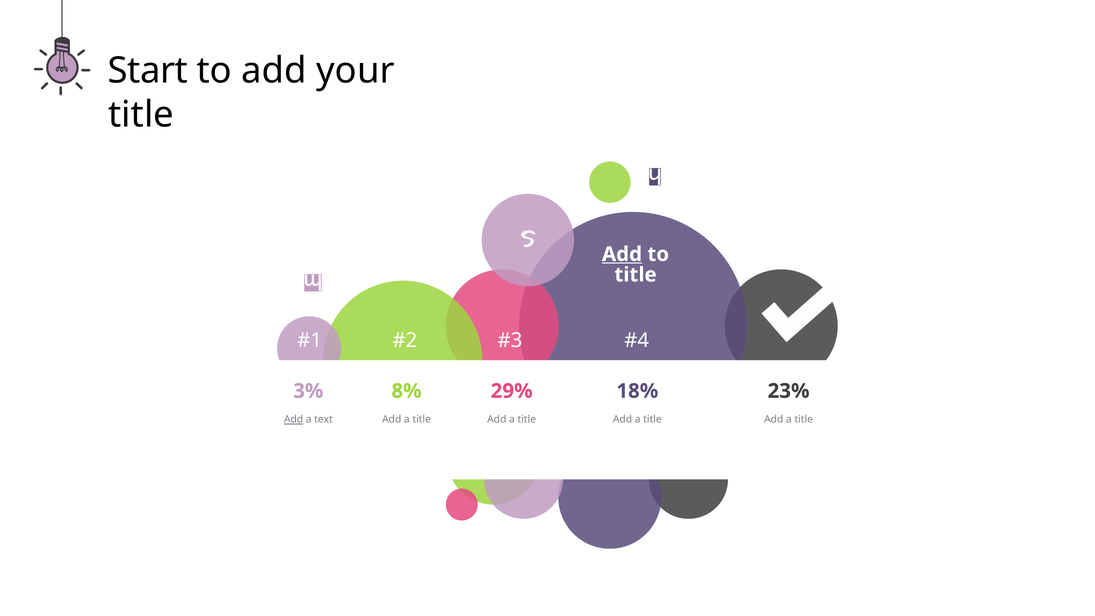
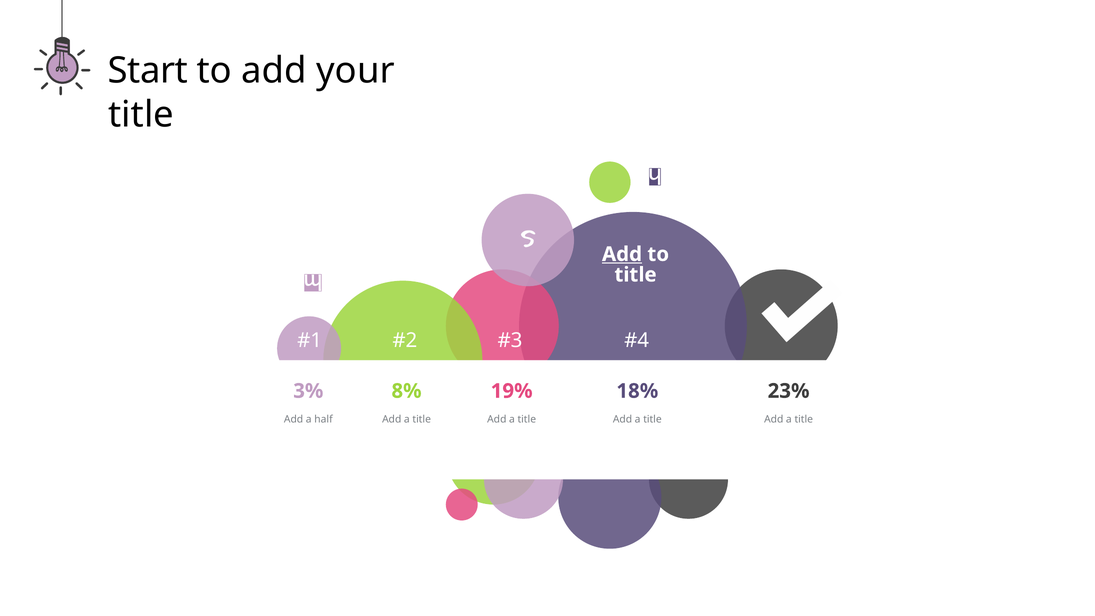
29%: 29% -> 19% (512, 391)
Add underline: present -> none (294, 420)
text: text -> half (324, 420)
